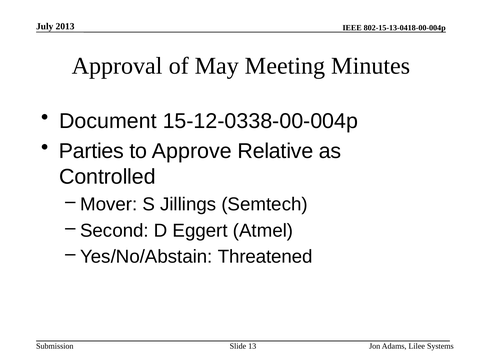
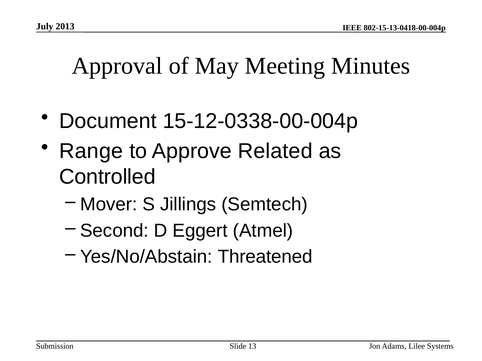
Parties: Parties -> Range (91, 151)
Relative: Relative -> Related (275, 151)
